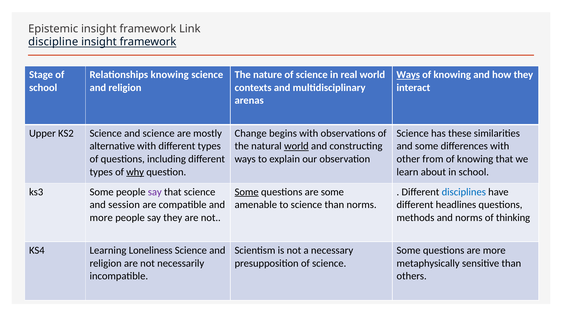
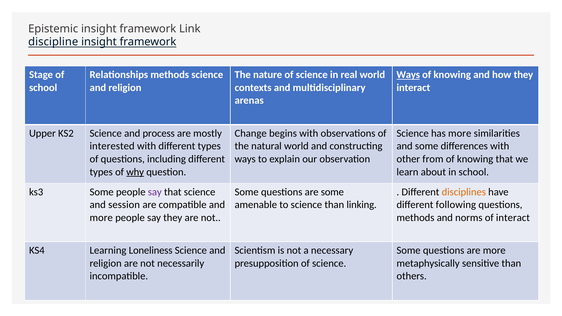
Relationships knowing: knowing -> methods (170, 75)
and science: science -> process (159, 133)
has these: these -> more (460, 133)
alternative: alternative -> interested (112, 146)
world underline: present -> none (296, 146)
Some underline: present -> none (247, 192)
disciplines colour: blue -> orange (464, 192)
than norms: norms -> linking (362, 205)
headlines: headlines -> following (456, 205)
of thinking: thinking -> interact (513, 218)
